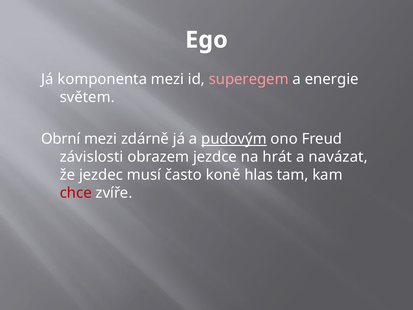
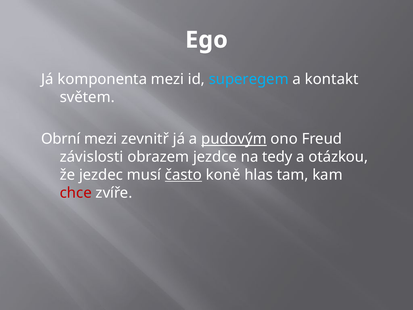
superegem colour: pink -> light blue (249, 79)
energie: energie -> kontakt (332, 79)
zdárně: zdárně -> zevnitř (145, 139)
hrát: hrát -> tedy (277, 157)
navázat: navázat -> otázkou (338, 157)
často underline: none -> present (183, 175)
